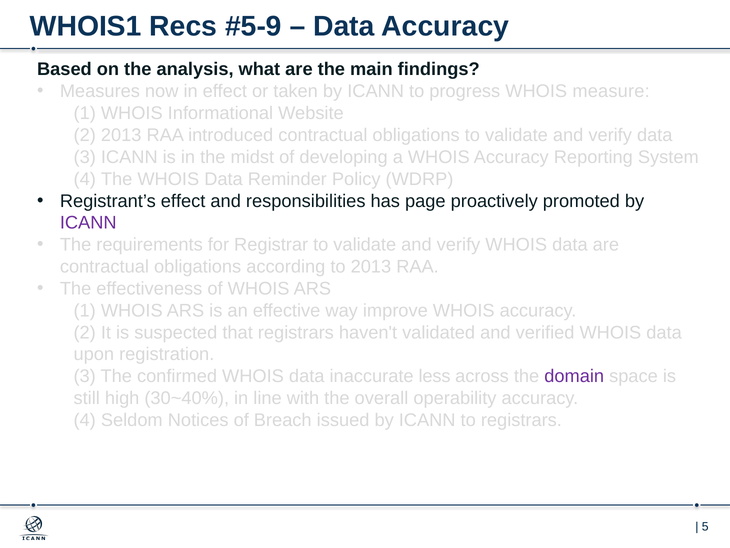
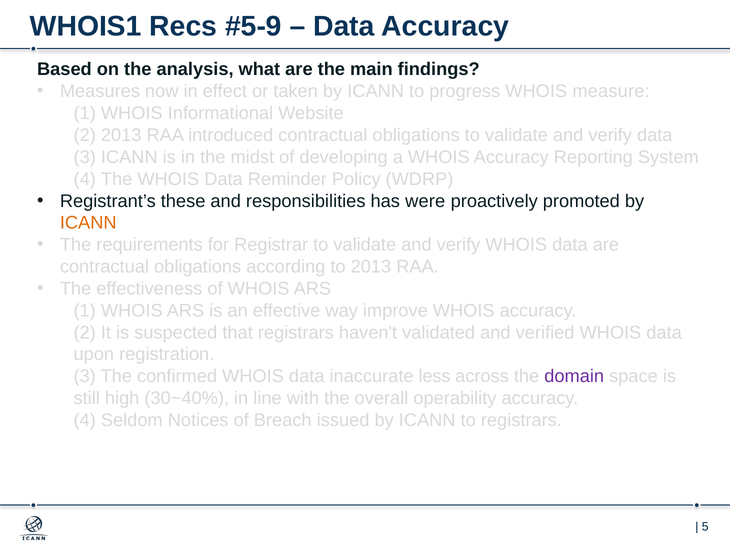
Registrant’s effect: effect -> these (183, 201)
page: page -> were (425, 201)
ICANN colour: purple -> orange (88, 223)
